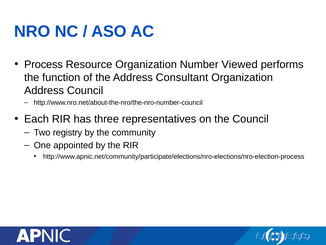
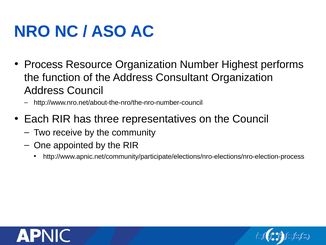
Viewed: Viewed -> Highest (240, 64)
registry: registry -> receive (67, 132)
